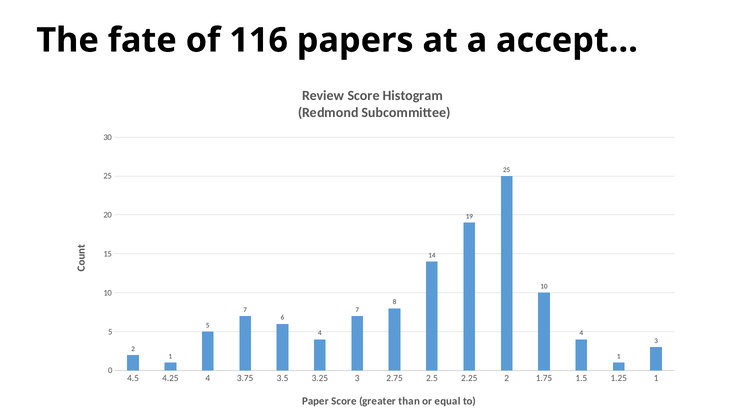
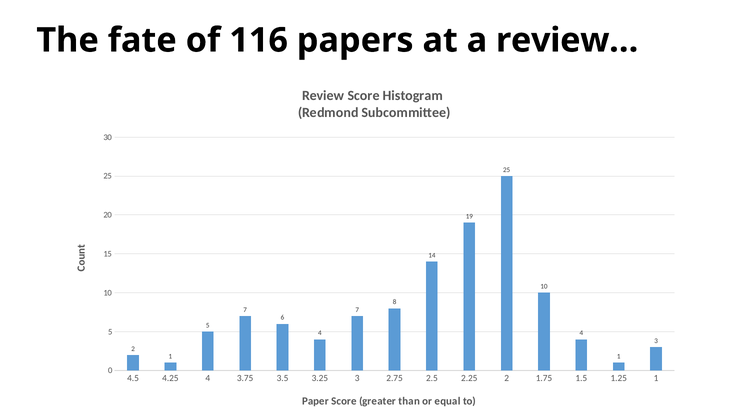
accept…: accept… -> review… (567, 40)
